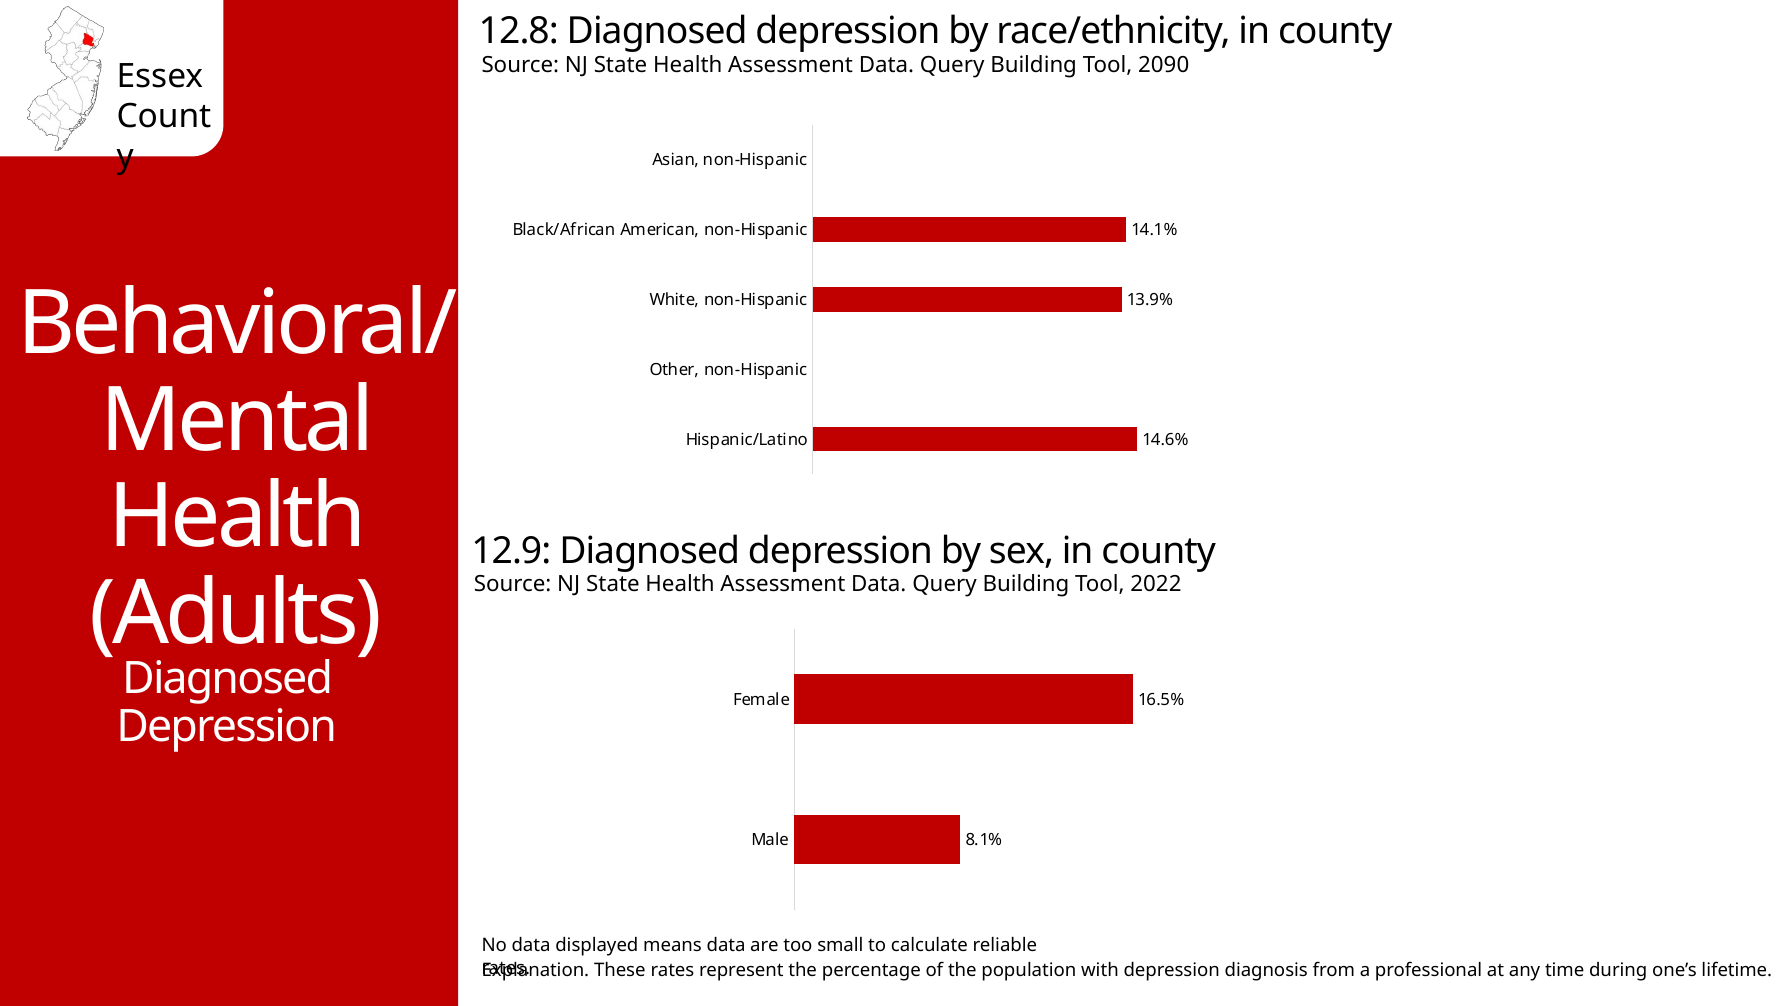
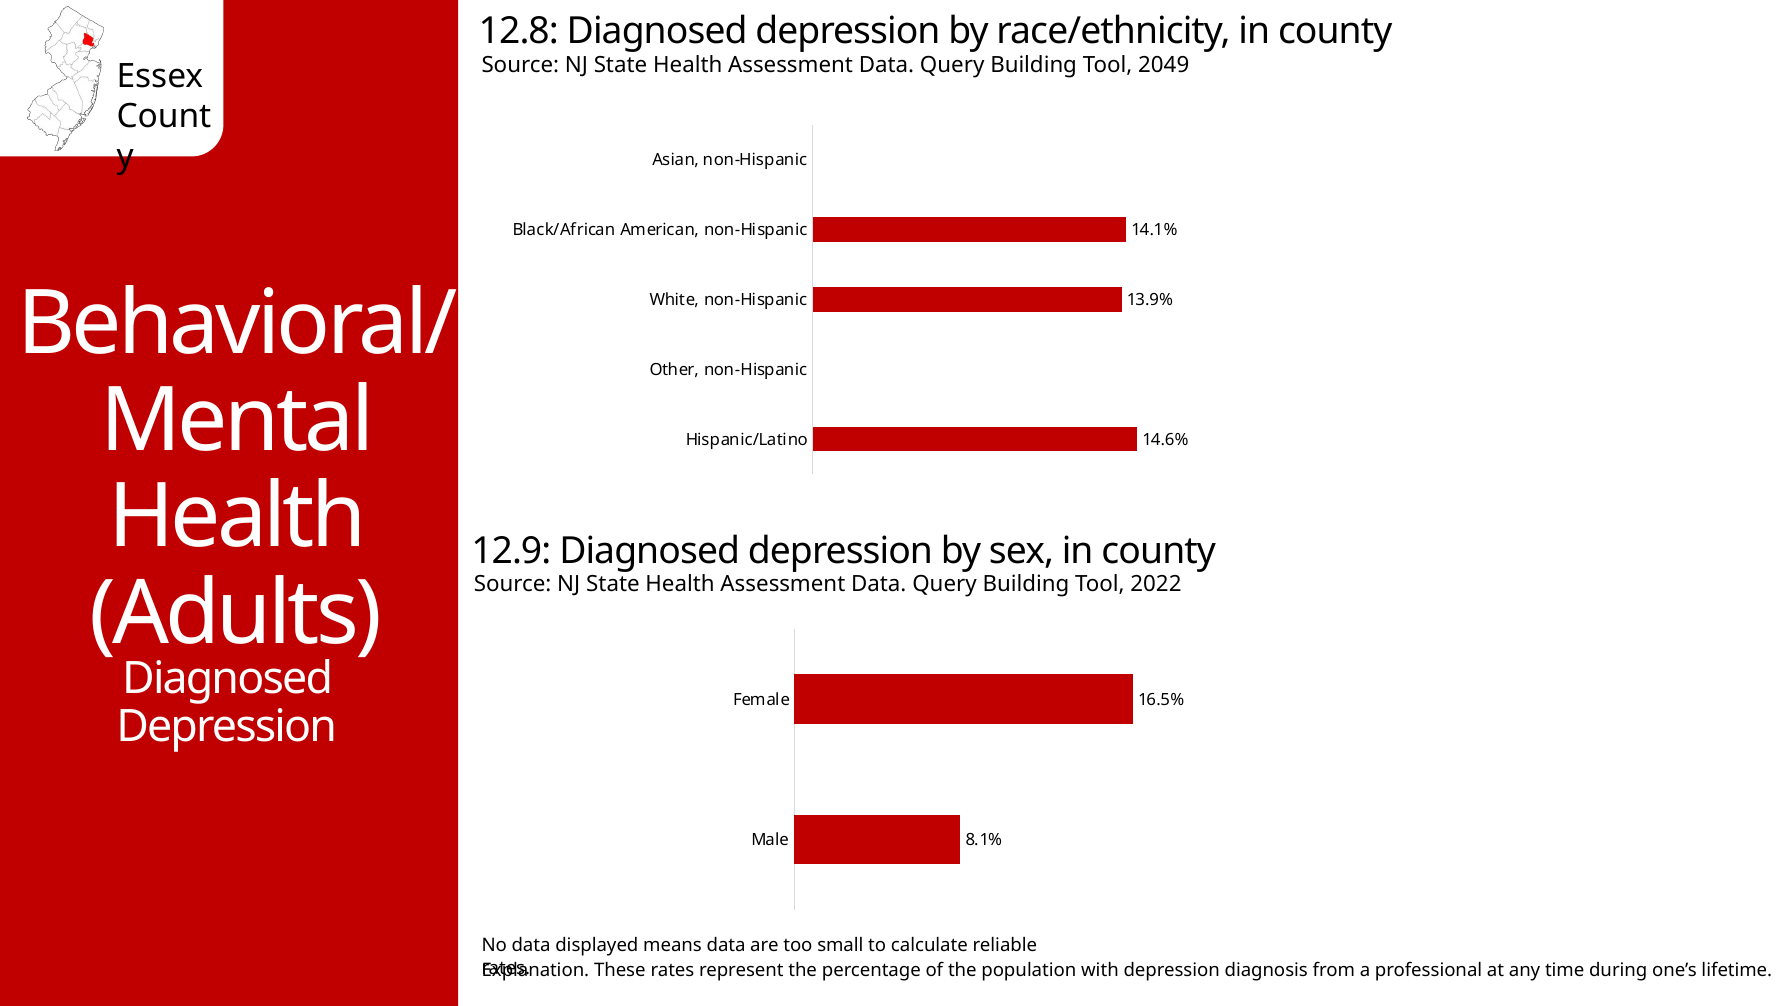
2090: 2090 -> 2049 (1164, 65)
